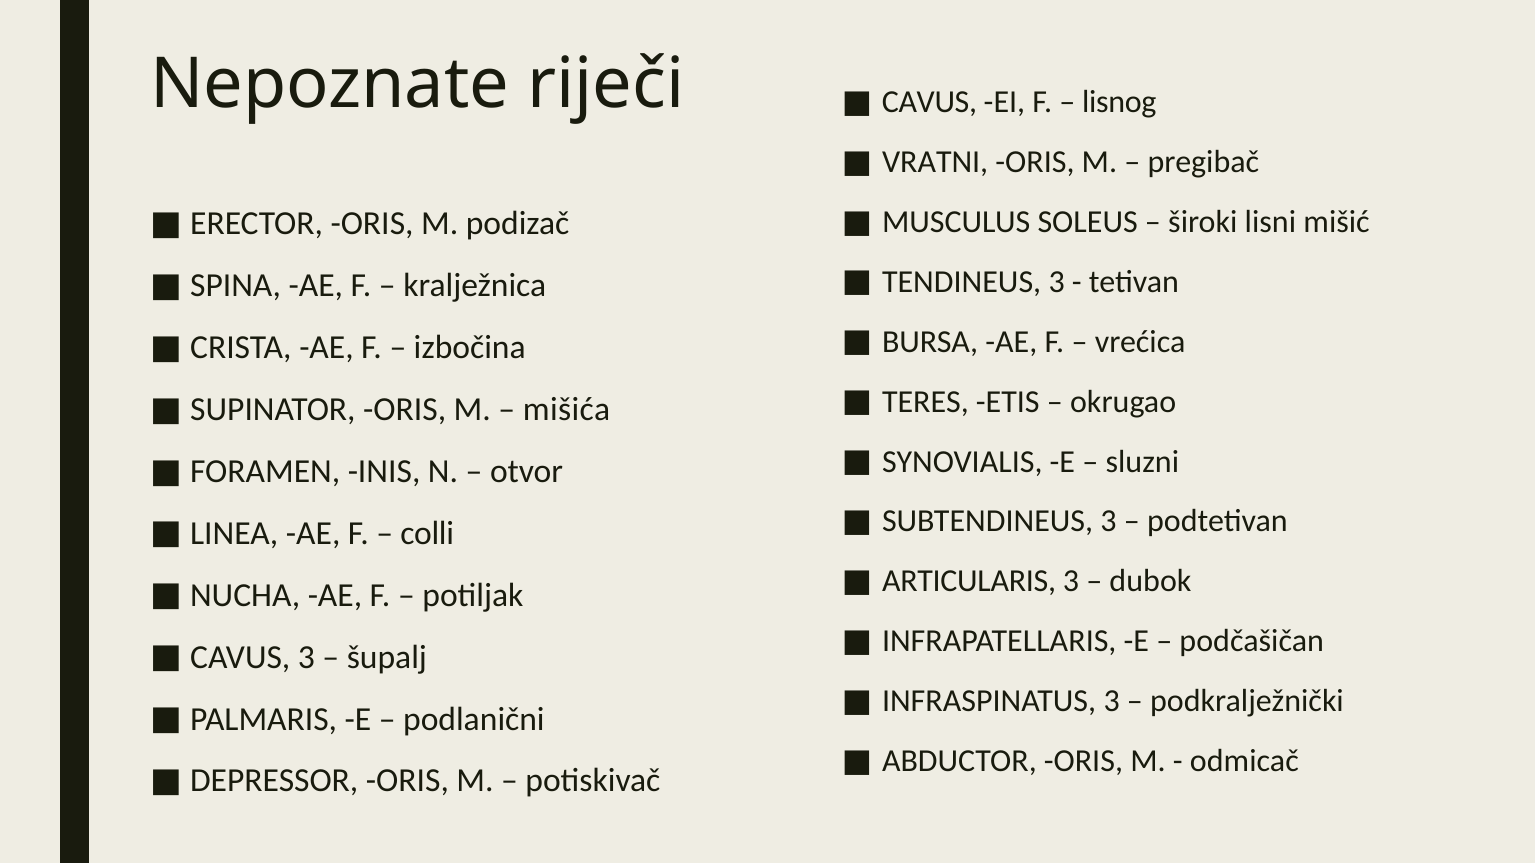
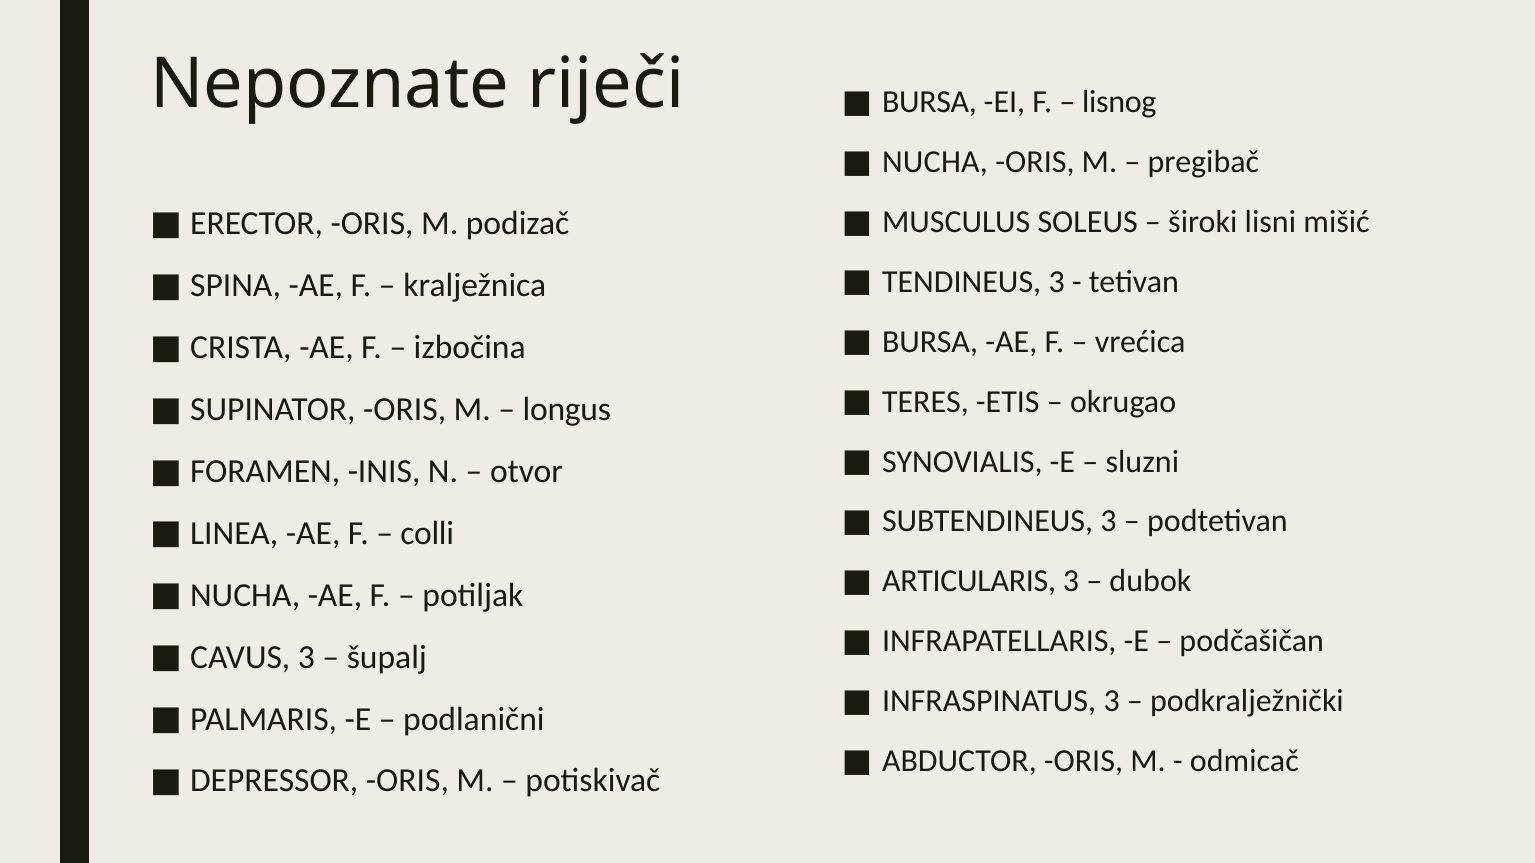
CAVUS: CAVUS -> BURSA (929, 102)
VRATNI: VRATNI -> NUCHA (935, 162)
mišića: mišića -> longus (567, 410)
